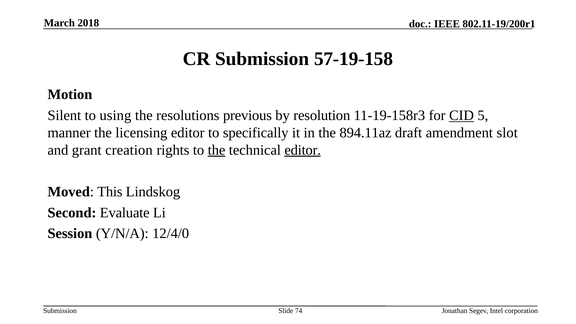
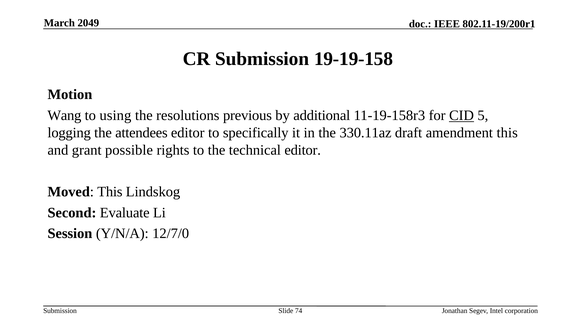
2018: 2018 -> 2049 (88, 23)
57-19-158: 57-19-158 -> 19-19-158 (354, 59)
Silent: Silent -> Wang (64, 115)
resolution: resolution -> additional (322, 115)
manner: manner -> logging (69, 133)
licensing: licensing -> attendees (141, 133)
894.11az: 894.11az -> 330.11az (366, 133)
amendment slot: slot -> this (507, 133)
creation: creation -> possible (129, 150)
the underline: present -> none (217, 150)
editor underline: present -> none (303, 150)
12/4/0: 12/4/0 -> 12/7/0 (171, 234)
